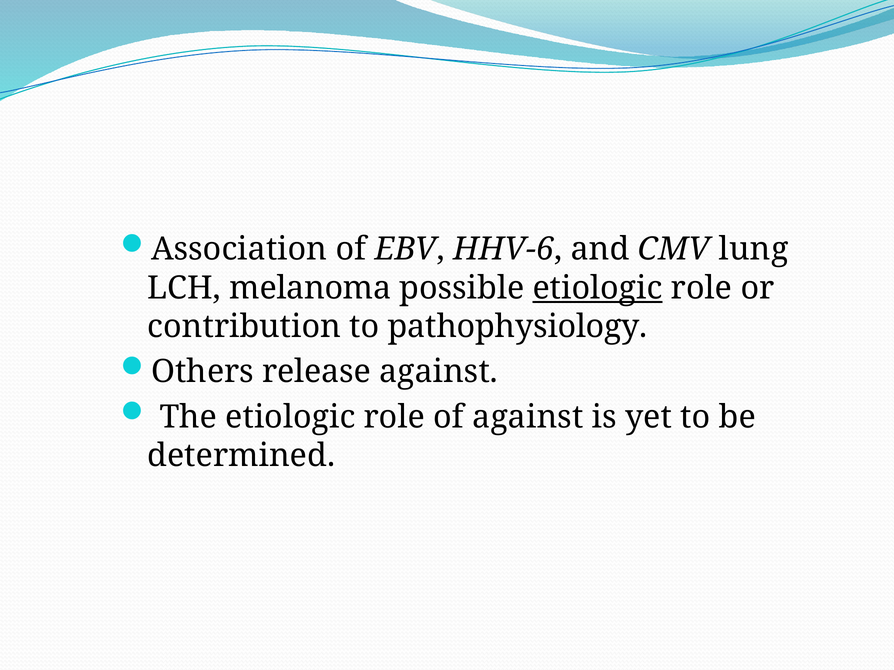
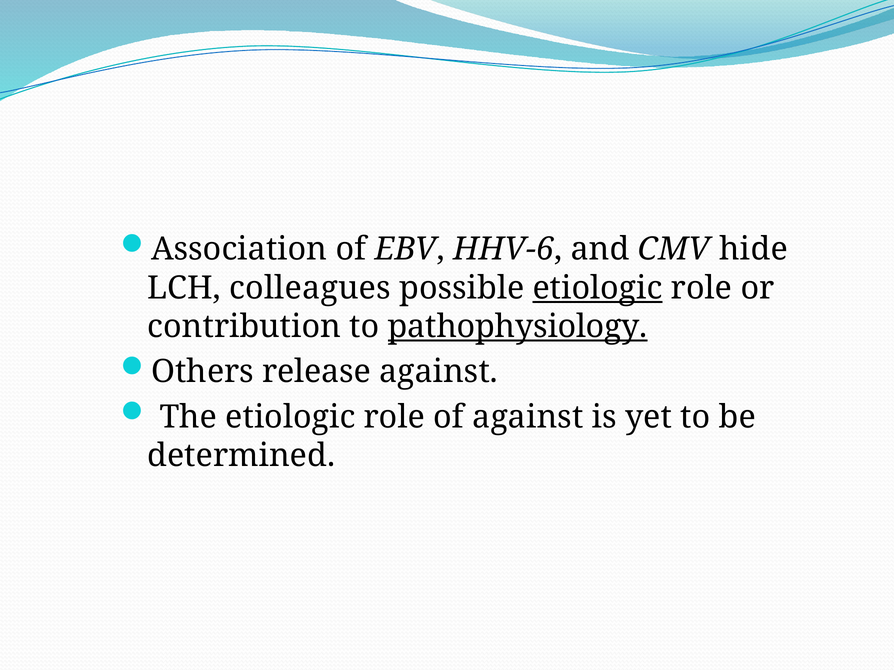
lung: lung -> hide (754, 250)
melanoma: melanoma -> colleagues (310, 288)
pathophysiology underline: none -> present (518, 327)
